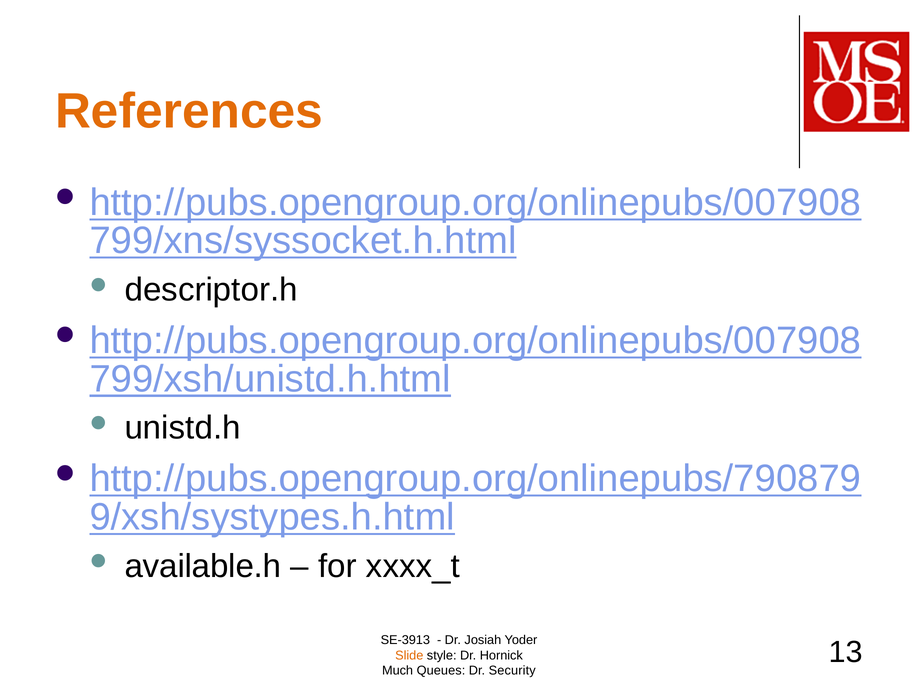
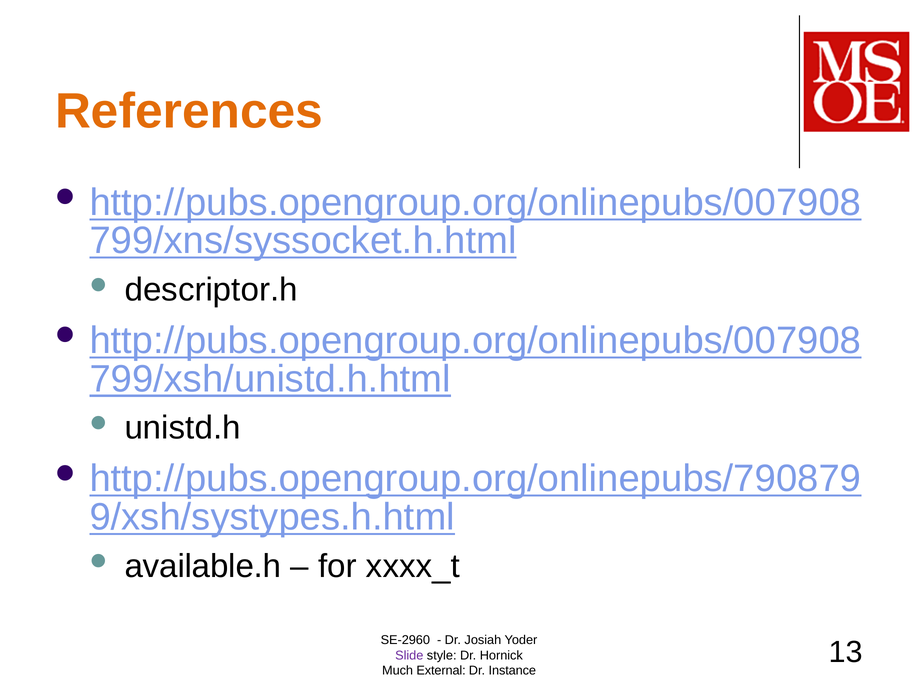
SE-3913: SE-3913 -> SE-2960 (405, 640)
Slide colour: orange -> purple (409, 656)
Queues: Queues -> External (441, 671)
Security: Security -> Instance (512, 671)
